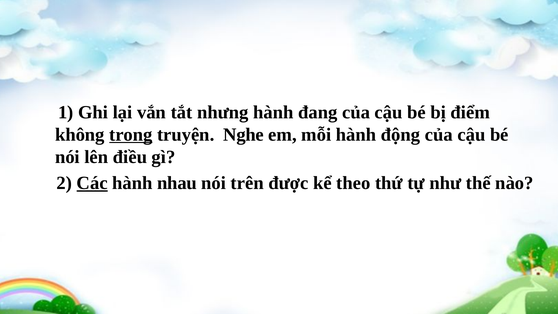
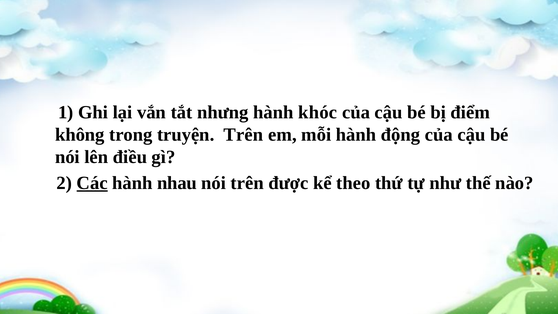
đang: đang -> khóc (318, 112)
trong underline: present -> none (131, 135)
truyện Nghe: Nghe -> Trên (243, 135)
